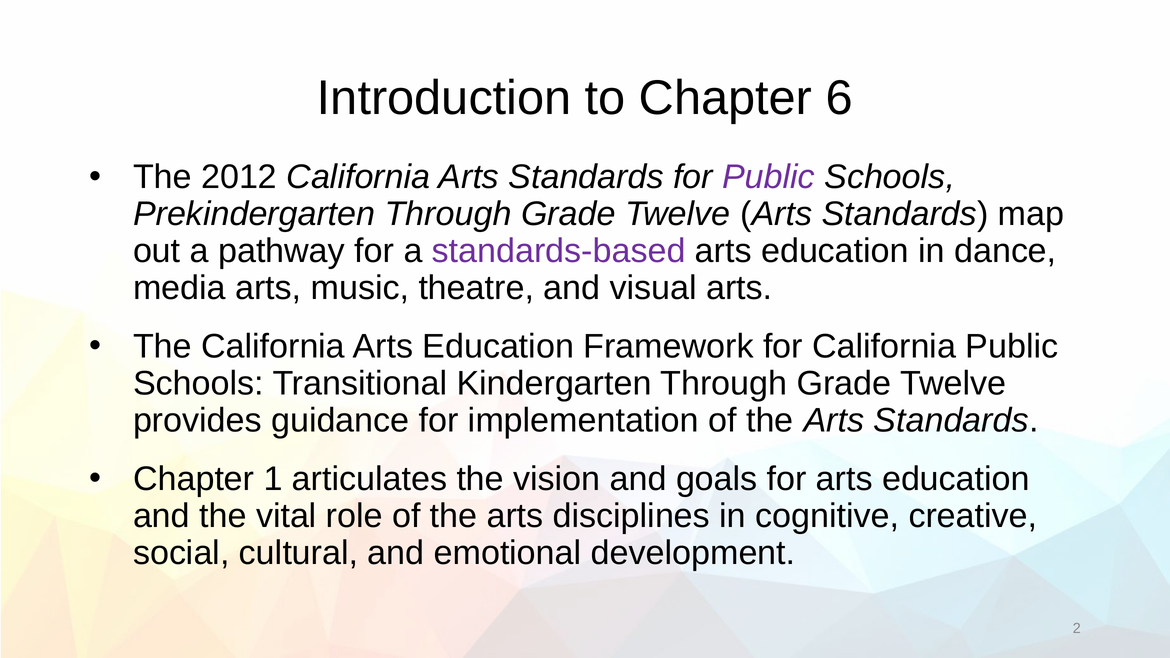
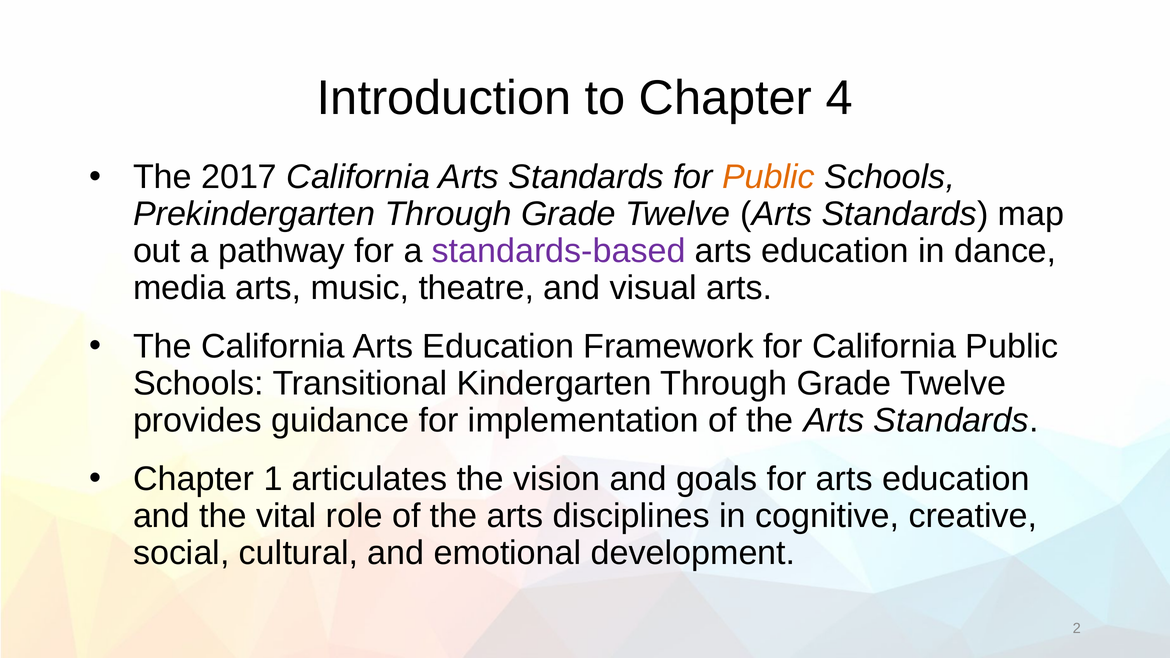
6: 6 -> 4 (839, 98)
2012: 2012 -> 2017 (239, 177)
Public colour: purple -> orange (769, 177)
